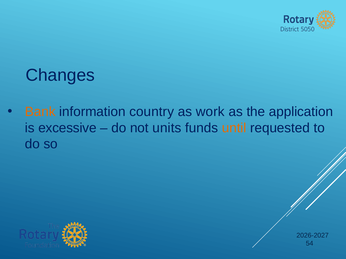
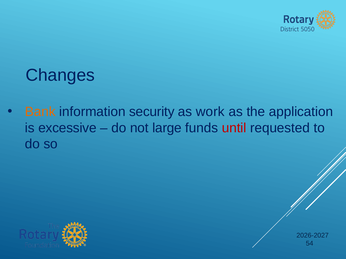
country: country -> security (152, 112)
units: units -> large (167, 128)
until colour: orange -> red (234, 128)
